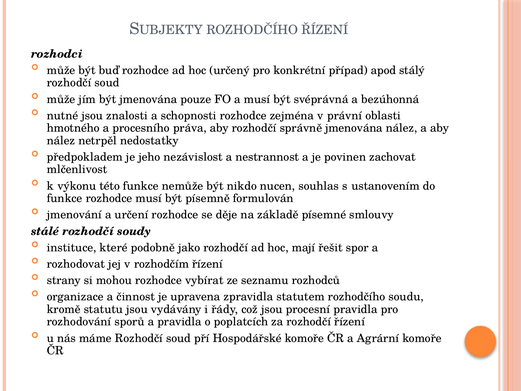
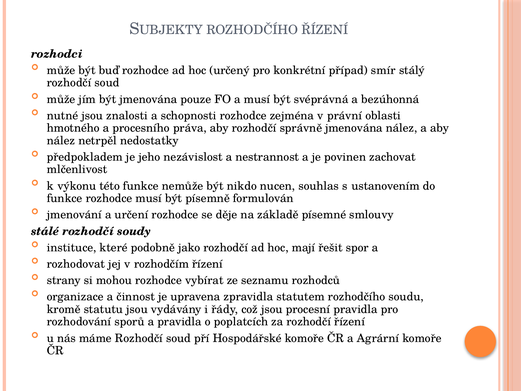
apod: apod -> smír (383, 70)
